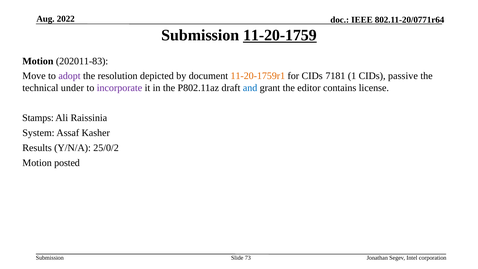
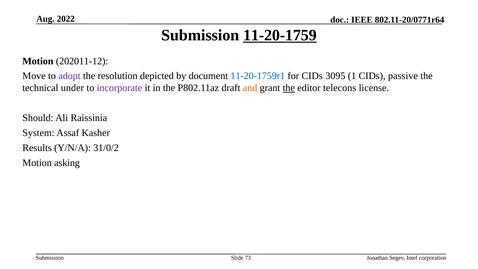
202011-83: 202011-83 -> 202011-12 (82, 61)
11-20-1759r1 colour: orange -> blue (258, 76)
7181: 7181 -> 3095 (335, 76)
and colour: blue -> orange (250, 88)
the underline: none -> present (289, 88)
contains: contains -> telecons (340, 88)
Stamps: Stamps -> Should (38, 118)
25/0/2: 25/0/2 -> 31/0/2 (106, 148)
posted: posted -> asking (67, 163)
